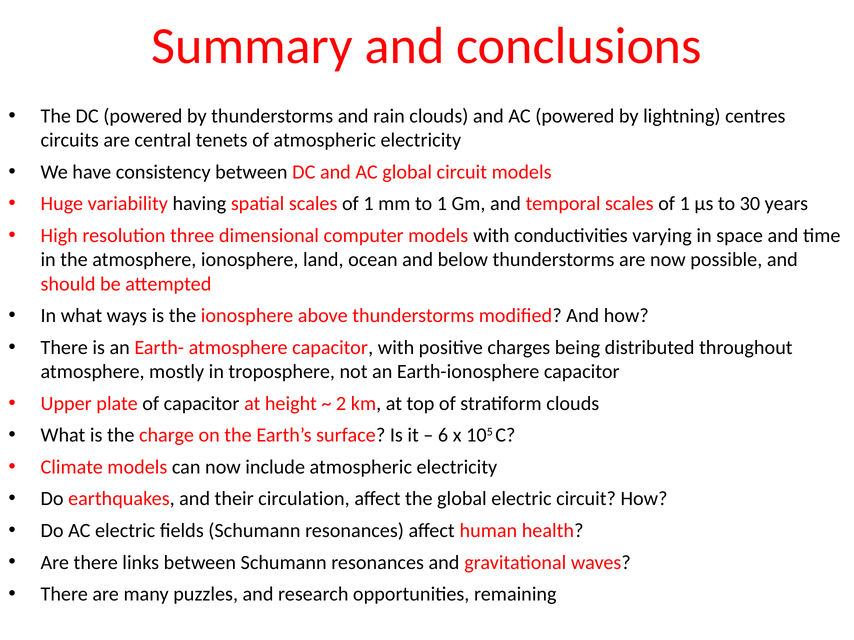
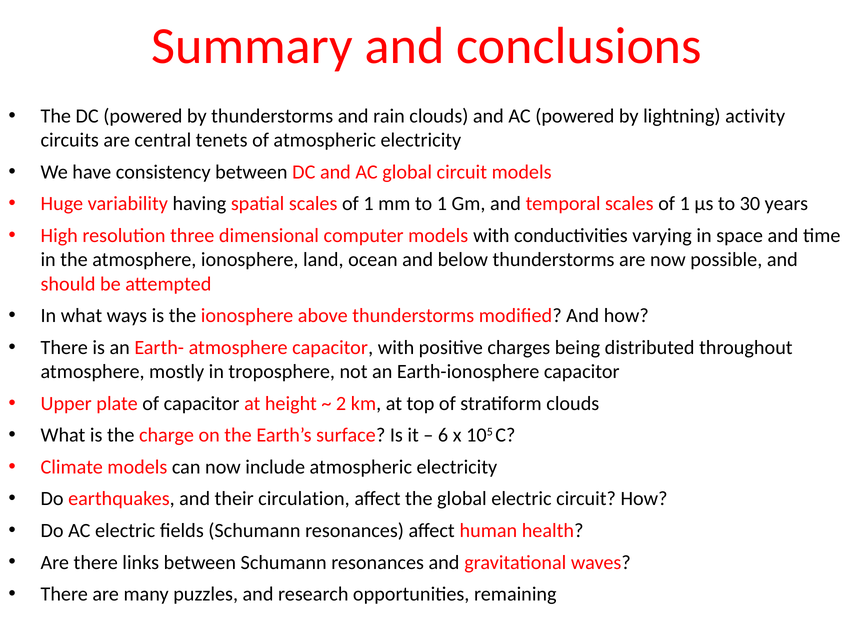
centres: centres -> activity (755, 116)
